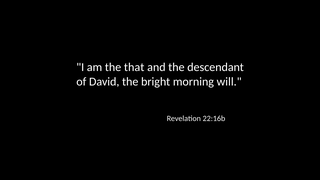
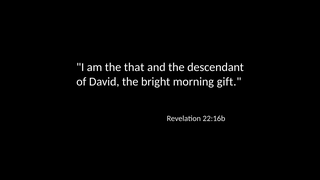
will: will -> gift (229, 82)
